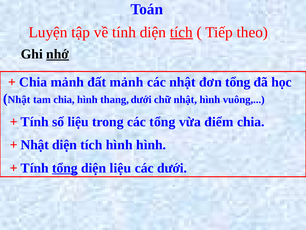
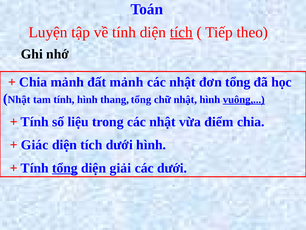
nhớ underline: present -> none (58, 54)
tam chia: chia -> tính (64, 99)
thang dưới: dưới -> tổng (141, 99)
vuông underline: none -> present (244, 99)
trong các tổng: tổng -> nhật (163, 121)
Nhật: Nhật -> Giác (35, 145)
tích hình: hình -> dưới (119, 145)
diện liệu: liệu -> giải (120, 168)
